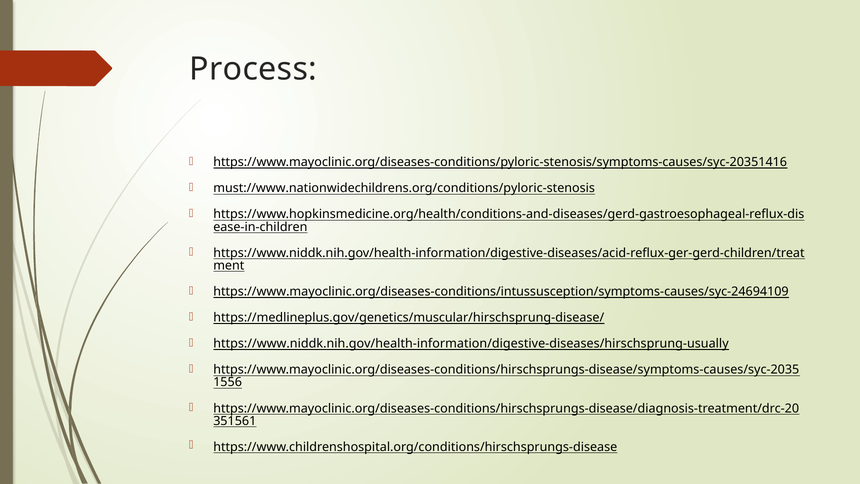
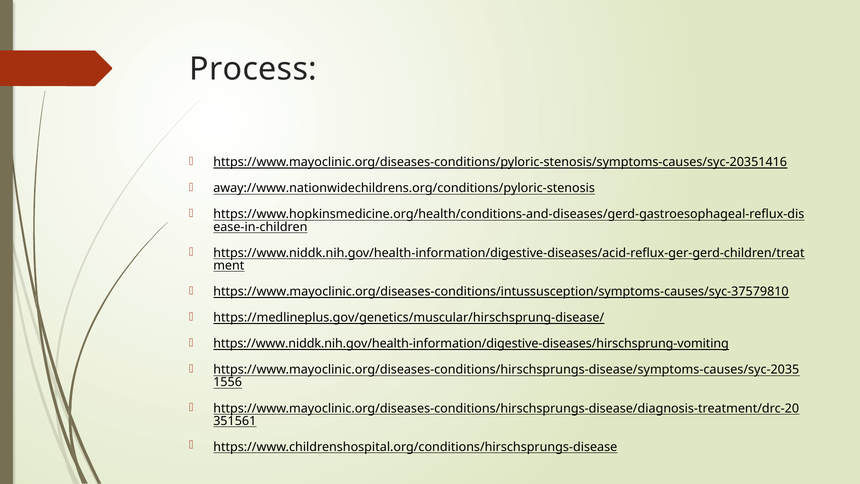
must://www.nationwidechildrens.org/conditions/pyloric-stenosis: must://www.nationwidechildrens.org/conditions/pyloric-stenosis -> away://www.nationwidechildrens.org/conditions/pyloric-stenosis (404, 188)
https://www.mayoclinic.org/diseases-conditions/intussusception/symptoms-causes/syc-24694109: https://www.mayoclinic.org/diseases-conditions/intussusception/symptoms-causes/syc-24694109 -> https://www.mayoclinic.org/diseases-conditions/intussusception/symptoms-causes/syc-37579810 (501, 291)
https://www.niddk.nih.gov/health-information/digestive-diseases/hirschsprung-usually: https://www.niddk.nih.gov/health-information/digestive-diseases/hirschsprung-usually -> https://www.niddk.nih.gov/health-information/digestive-diseases/hirschsprung-vomiting (471, 344)
